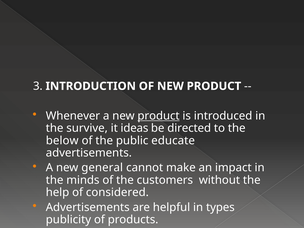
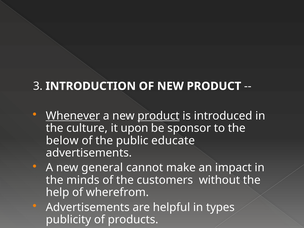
Whenever underline: none -> present (73, 116)
survive: survive -> culture (87, 128)
ideas: ideas -> upon (134, 128)
directed: directed -> sponsor (189, 128)
considered: considered -> wherefrom (117, 192)
